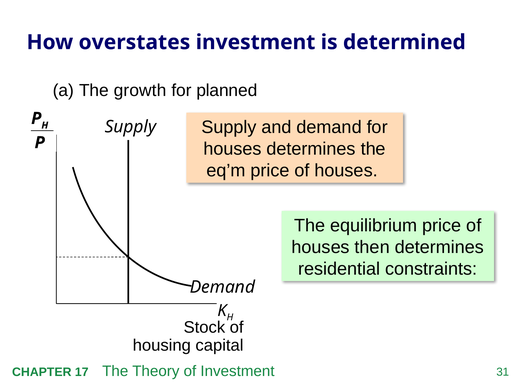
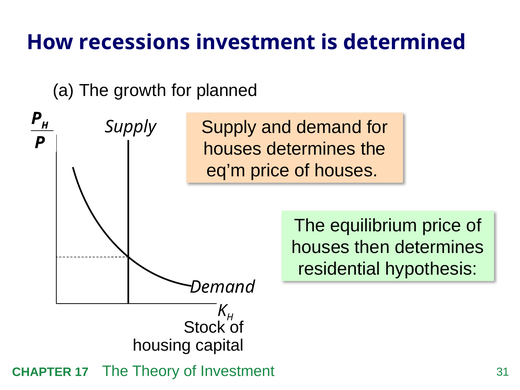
overstates: overstates -> recessions (134, 42)
constraints: constraints -> hypothesis (431, 269)
